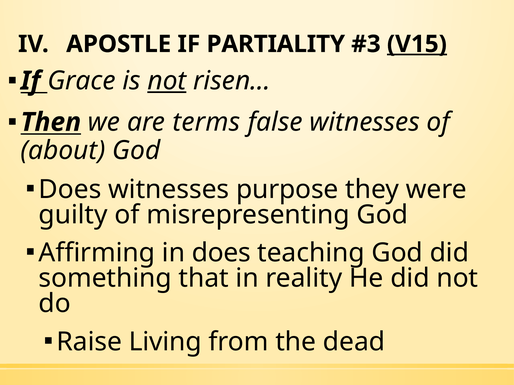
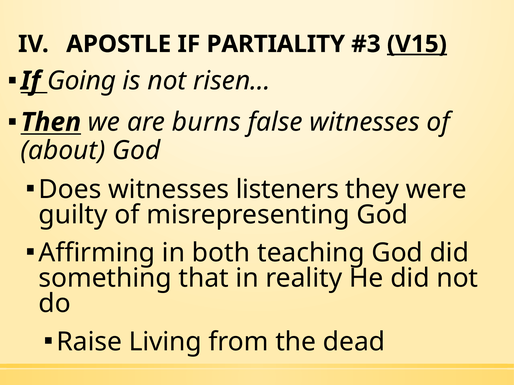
Grace: Grace -> Going (82, 81)
not underline: present -> none (167, 81)
terms: terms -> burns (206, 122)
purpose: purpose -> listeners (287, 190)
in does: does -> both (221, 253)
